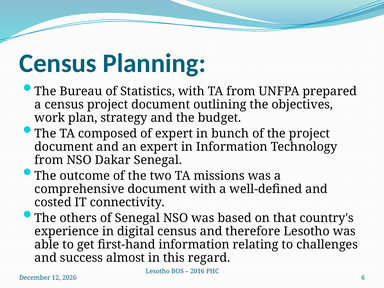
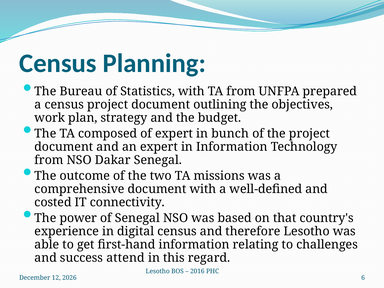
others: others -> power (78, 218)
almost: almost -> attend (126, 258)
